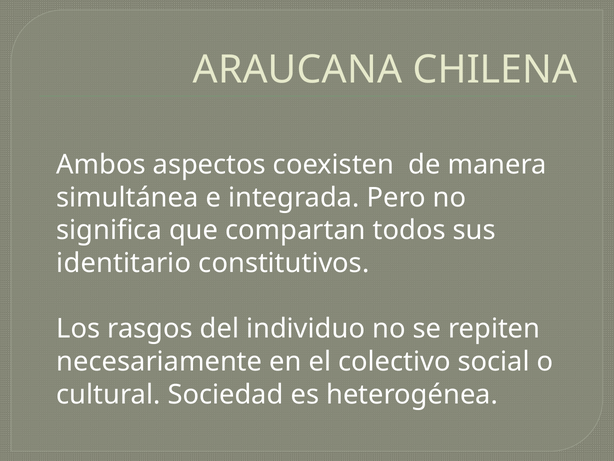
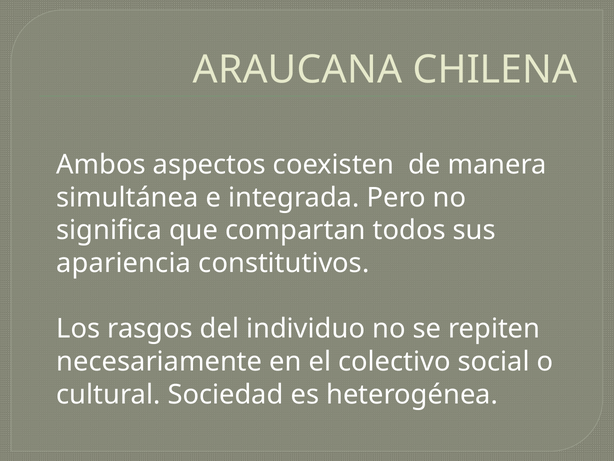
identitario: identitario -> apariencia (124, 263)
